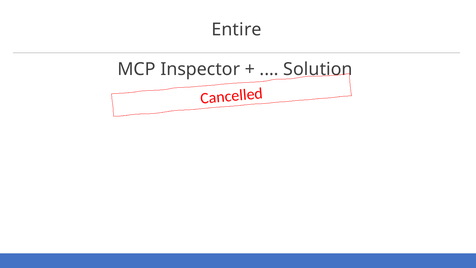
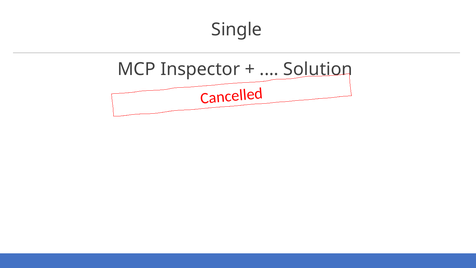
Entire: Entire -> Single (237, 30)
